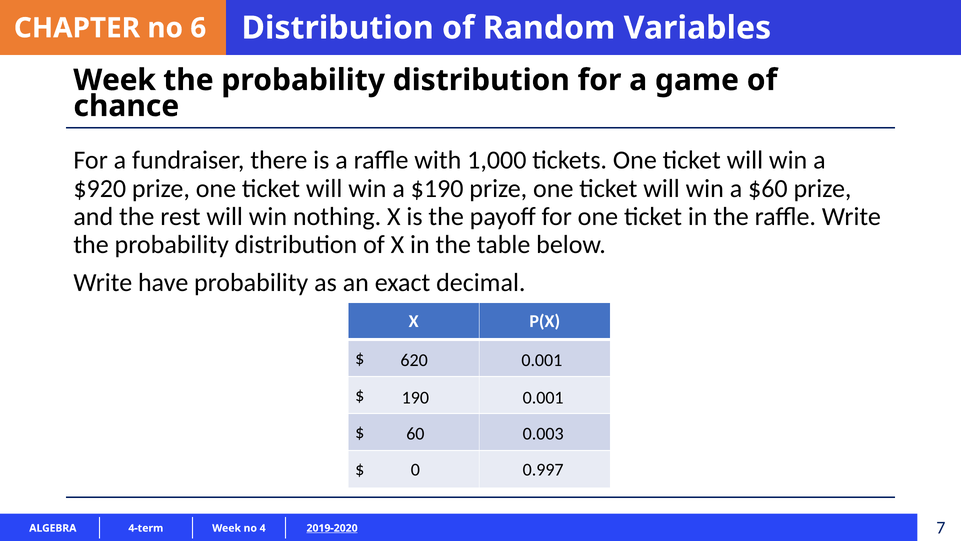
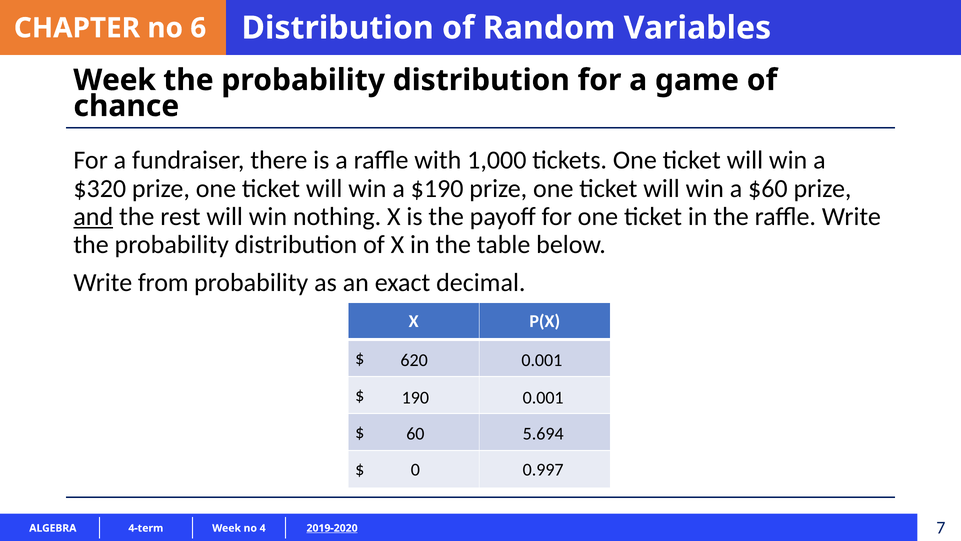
$920: $920 -> $320 (100, 188)
and underline: none -> present (93, 216)
have: have -> from (163, 283)
0.003: 0.003 -> 5.694 (543, 433)
